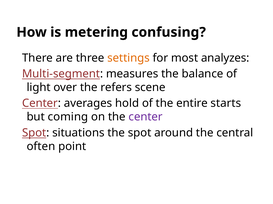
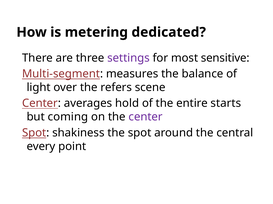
confusing: confusing -> dedicated (169, 32)
settings colour: orange -> purple (128, 58)
analyzes: analyzes -> sensitive (225, 58)
situations: situations -> shakiness (78, 133)
often: often -> every (41, 147)
